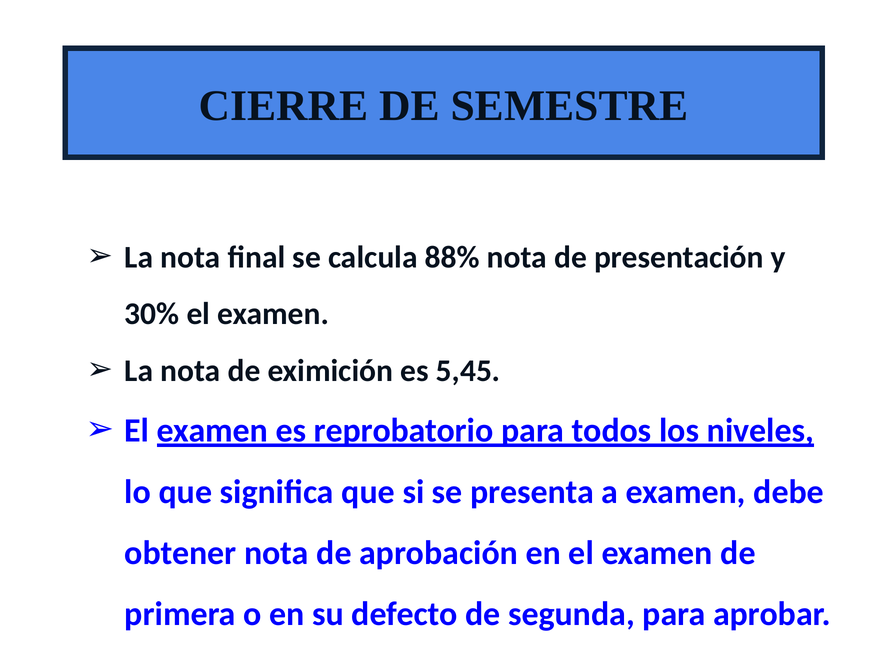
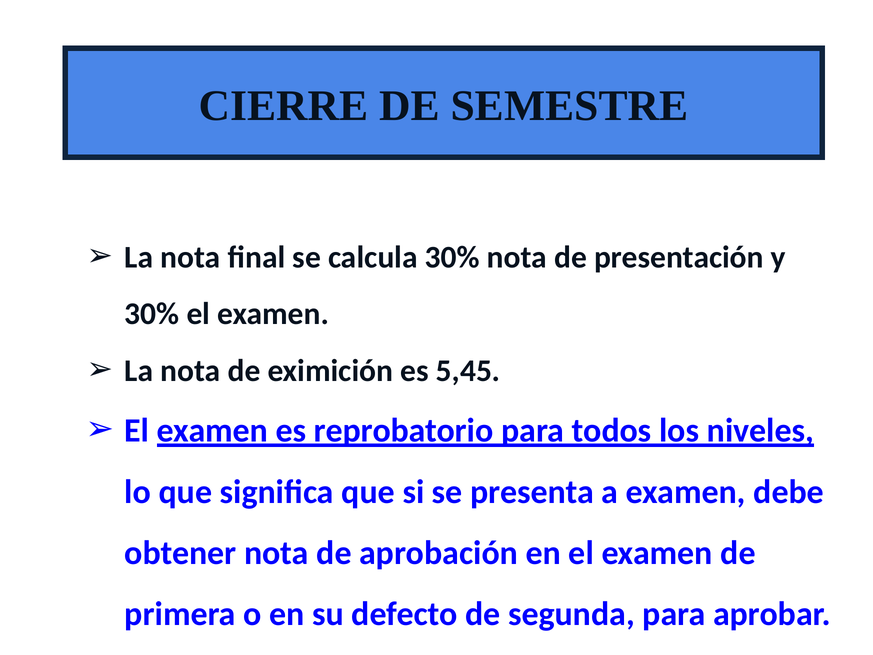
calcula 88%: 88% -> 30% (452, 257)
